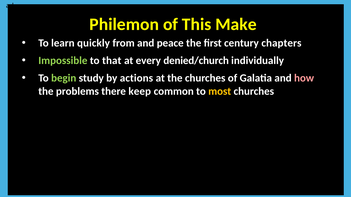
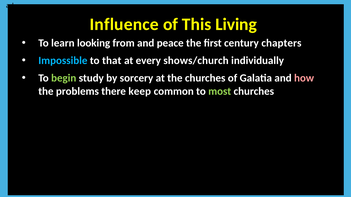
Philemon: Philemon -> Influence (124, 24)
Make: Make -> Living (236, 24)
quickly: quickly -> looking (94, 43)
Impossible colour: light green -> light blue (63, 61)
denied/church: denied/church -> shows/church (196, 61)
actions: actions -> sorcery (136, 78)
most colour: yellow -> light green (220, 91)
